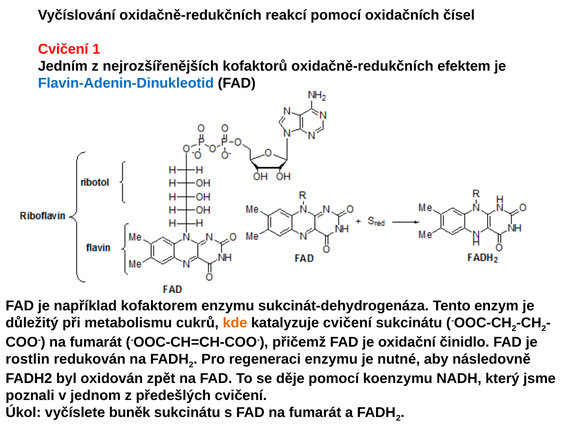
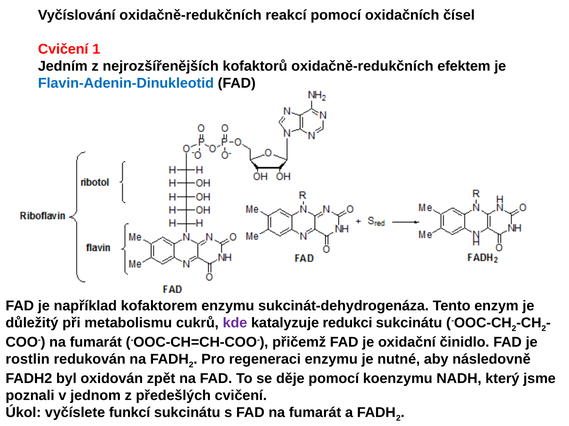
kde colour: orange -> purple (235, 323)
katalyzuje cvičení: cvičení -> redukci (348, 323)
buněk: buněk -> funkcí (130, 413)
